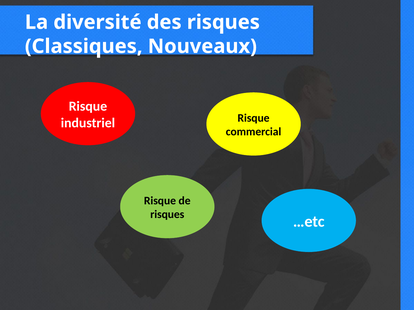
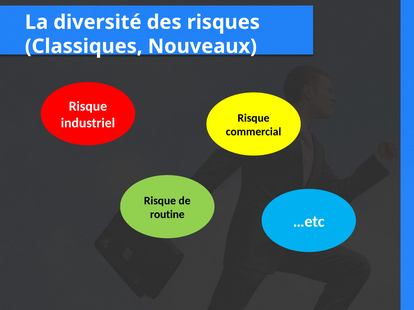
risques: risques -> routine (167, 215)
